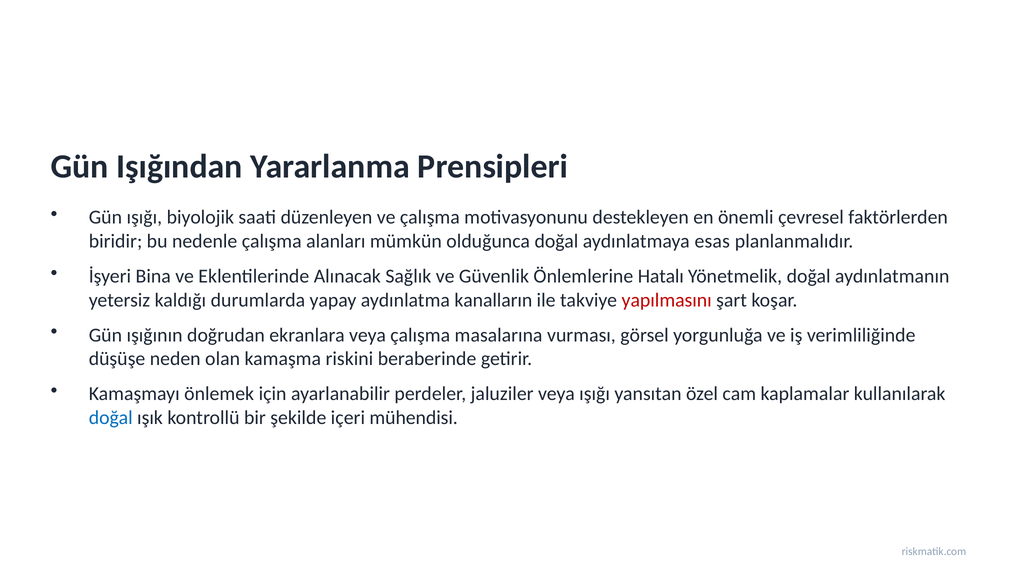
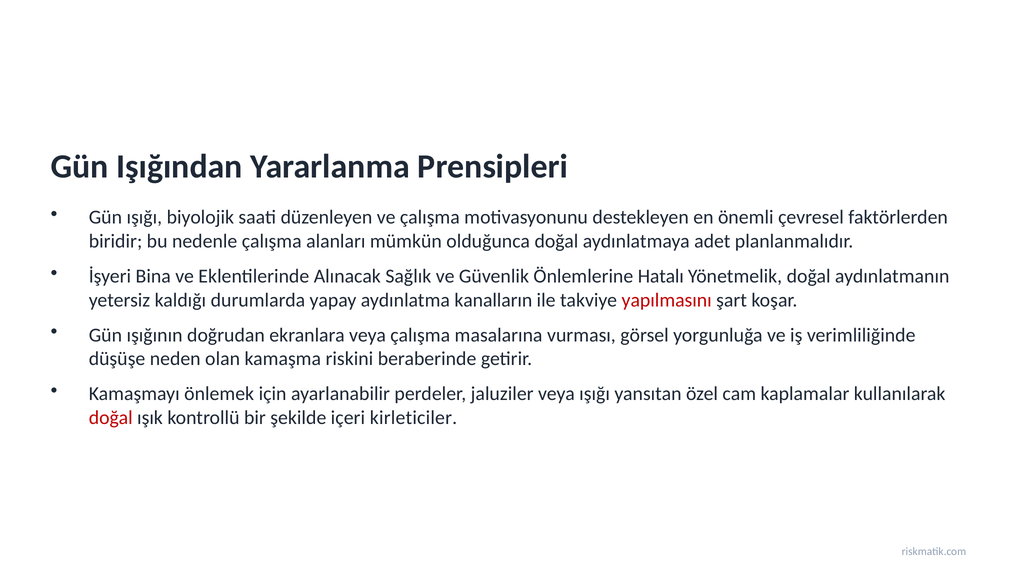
esas: esas -> adet (712, 241)
doğal colour: blue -> red (111, 418)
mühendisi: mühendisi -> kirleticiler (414, 418)
